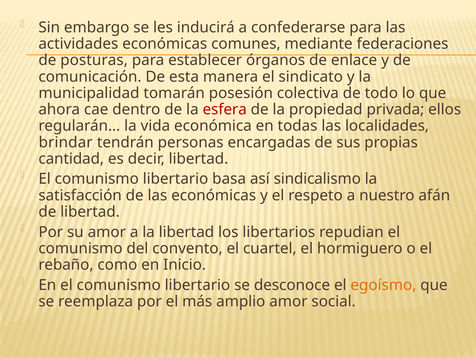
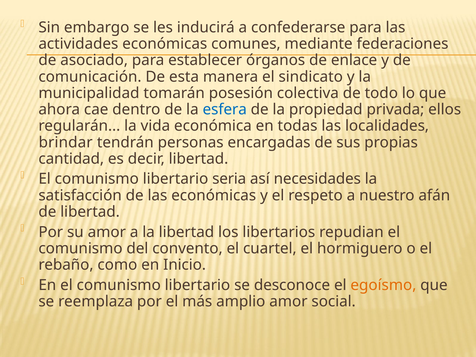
posturas: posturas -> asociado (94, 60)
esfera colour: red -> blue (225, 109)
basa: basa -> seria (229, 179)
sindicalismo: sindicalismo -> necesidades (317, 179)
